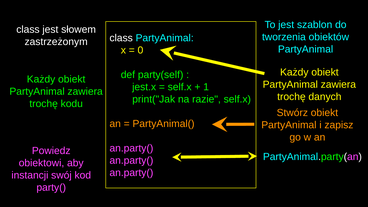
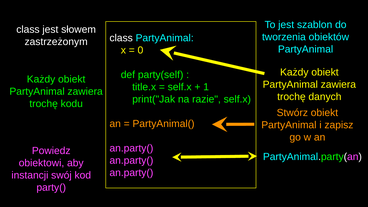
jest.x: jest.x -> title.x (144, 87)
